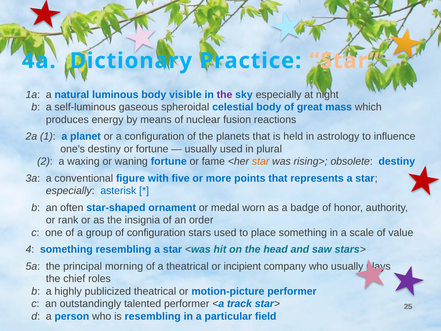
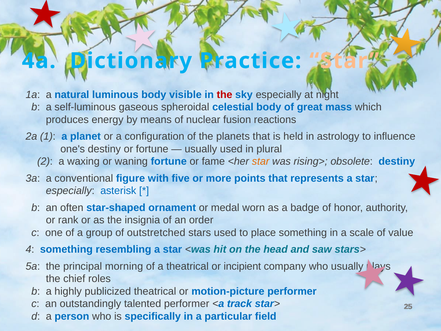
the colour: purple -> red (225, 95)
of configuration: configuration -> outstretched (156, 232)
is resembling: resembling -> specifically (153, 316)
